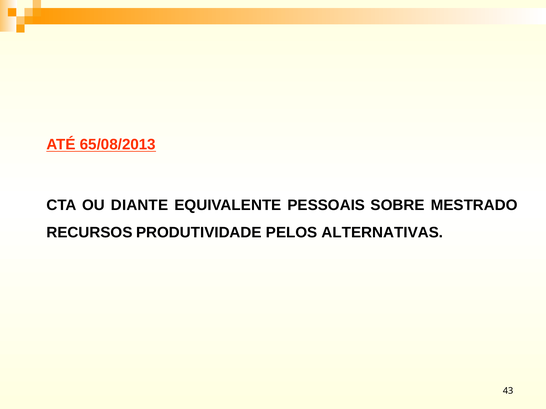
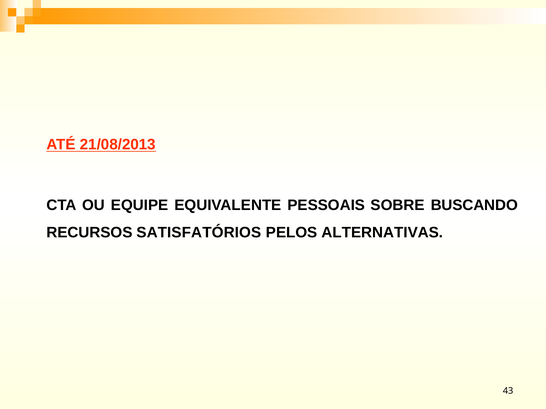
65/08/2013: 65/08/2013 -> 21/08/2013 (118, 145)
DIANTE: DIANTE -> EQUIPE (140, 206)
MESTRADO: MESTRADO -> BUSCANDO (474, 206)
PRODUTIVIDADE: PRODUTIVIDADE -> SATISFATÓRIOS (199, 233)
